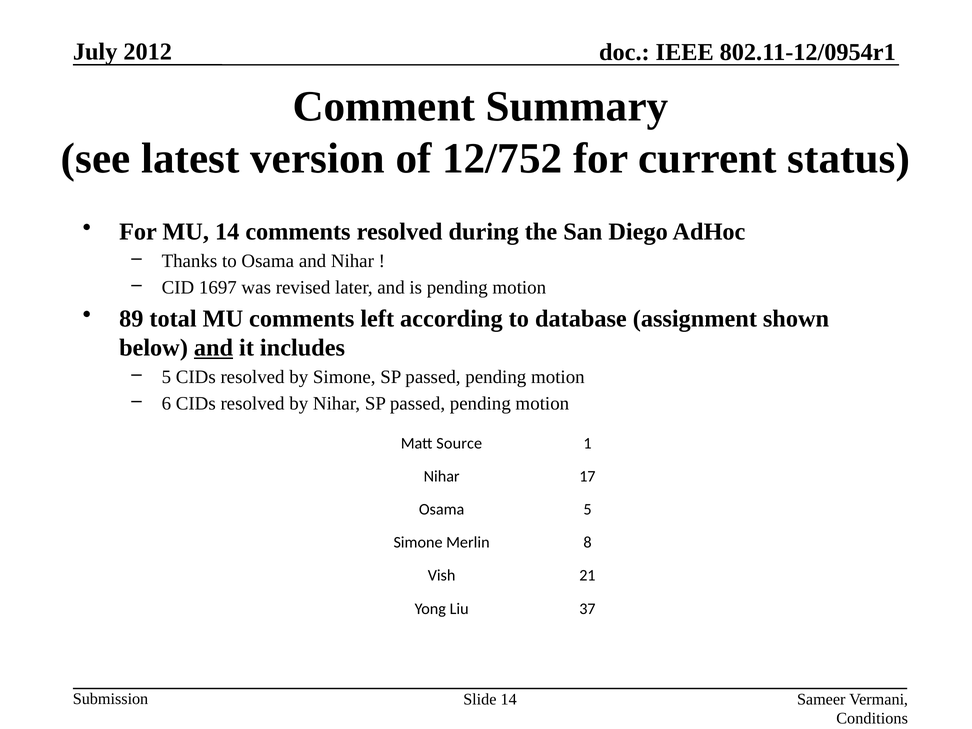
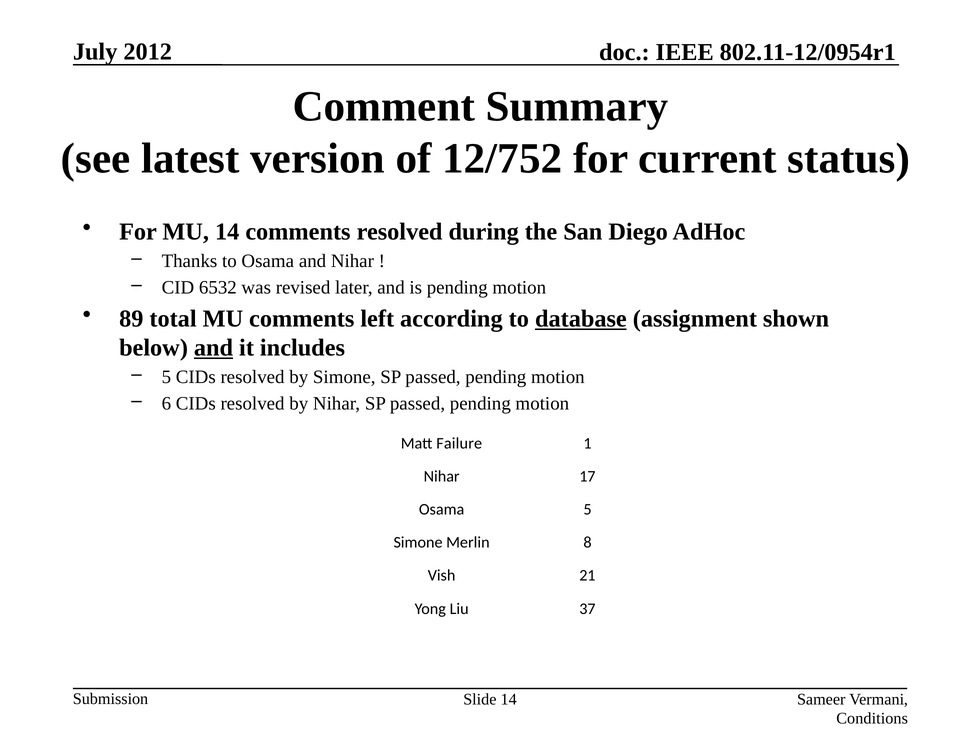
1697: 1697 -> 6532 (218, 288)
database underline: none -> present (581, 319)
Source: Source -> Failure (459, 443)
